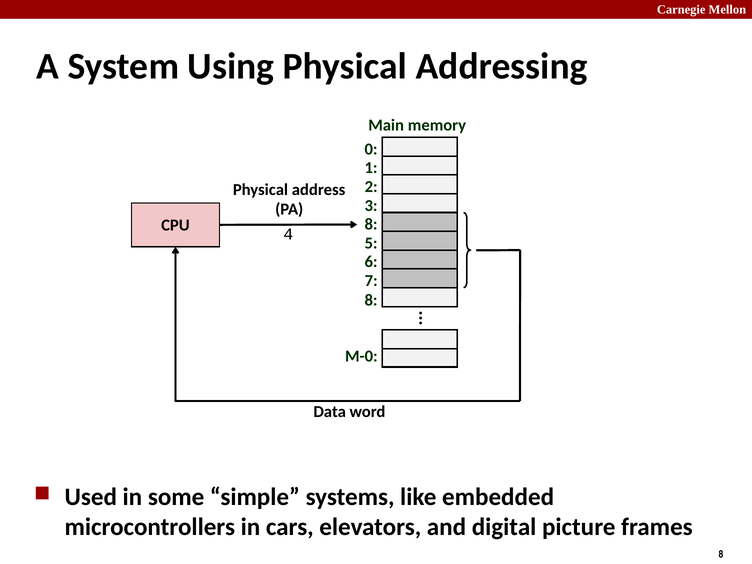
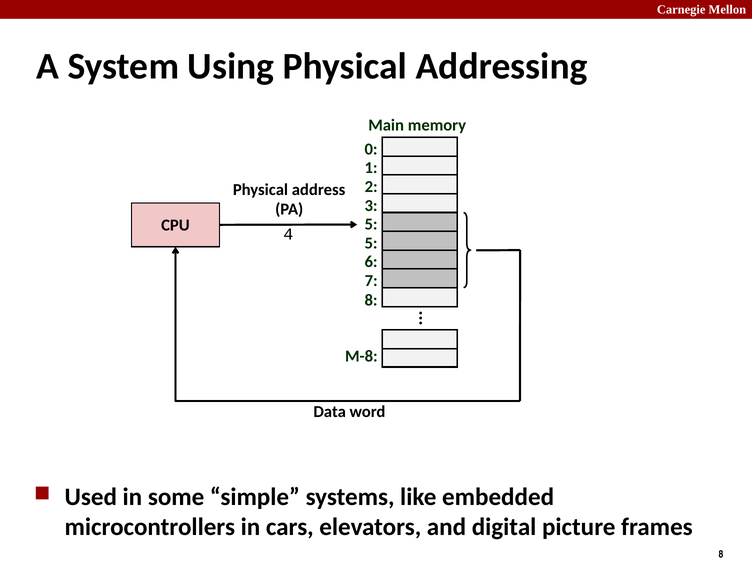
8: 8 -> 5 (371, 224)
M-0: M-0 -> M-8 (361, 356)
